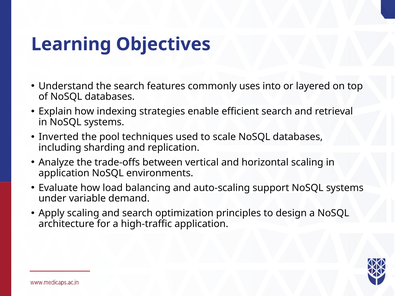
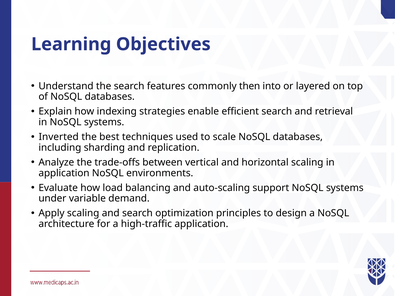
uses: uses -> then (250, 86)
pool: pool -> best (109, 137)
